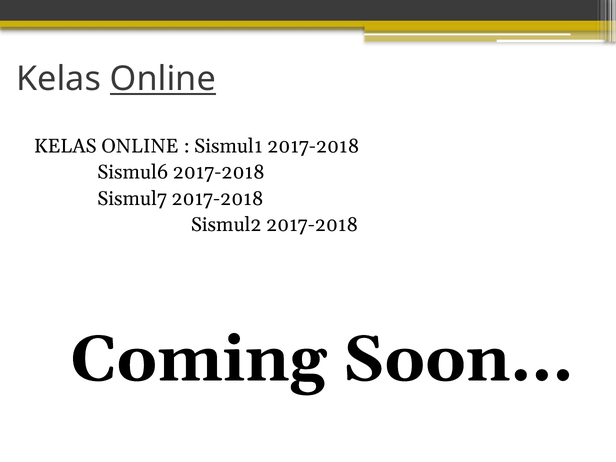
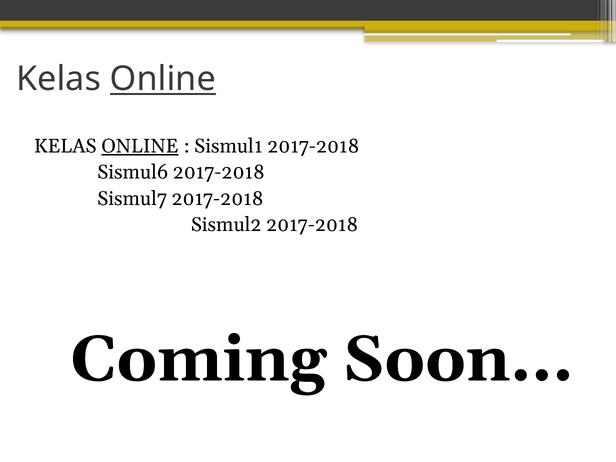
ONLINE underline: none -> present (140, 146)
